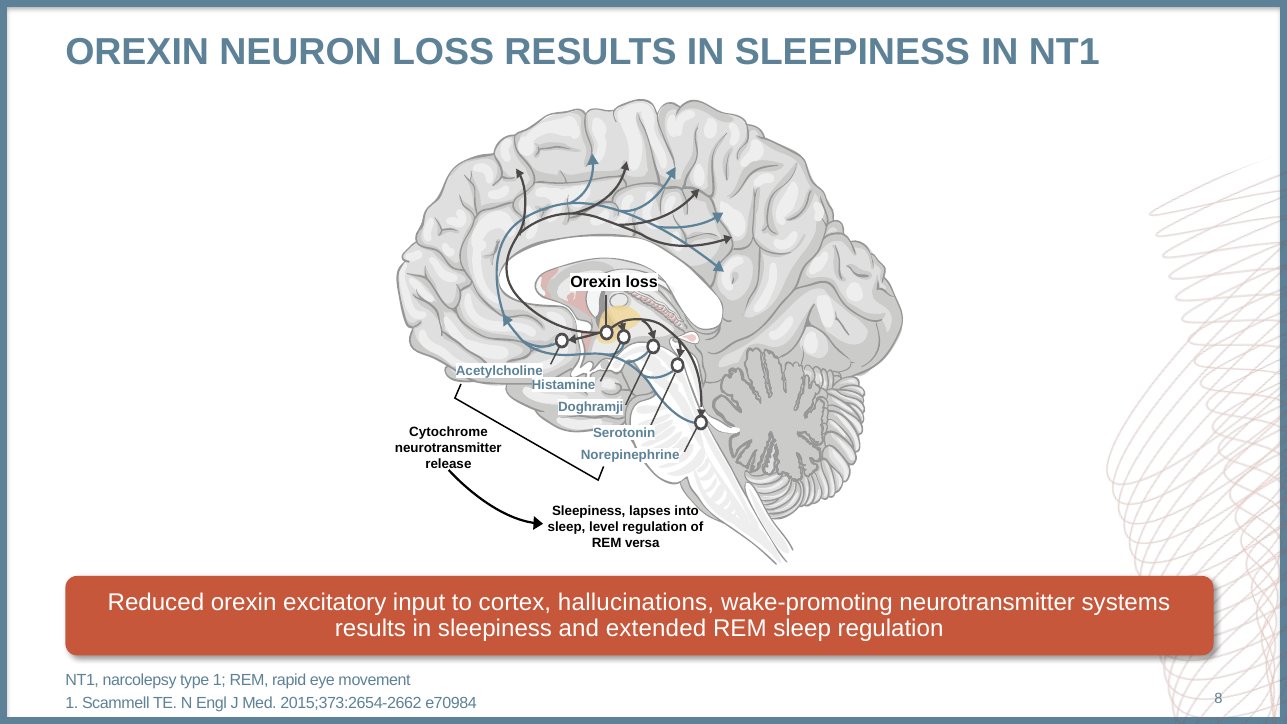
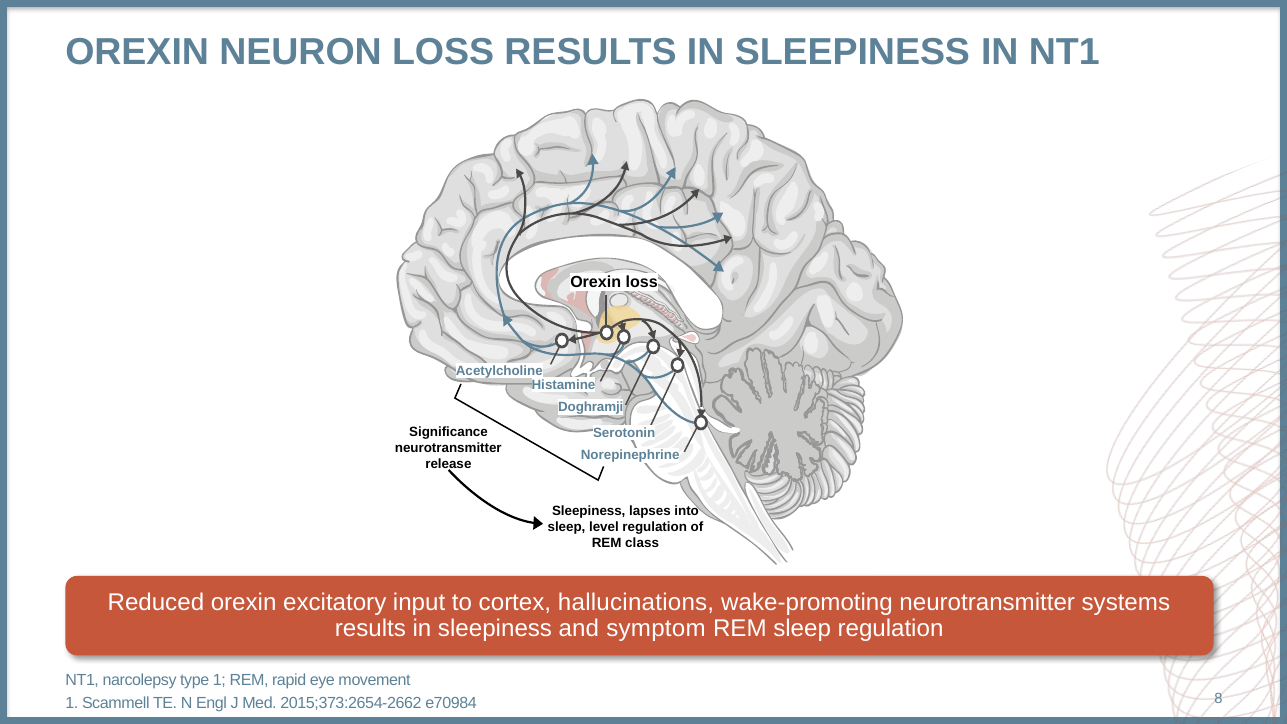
Cytochrome: Cytochrome -> Significance (448, 432)
versa: versa -> class (642, 543)
extended: extended -> symptom (656, 628)
